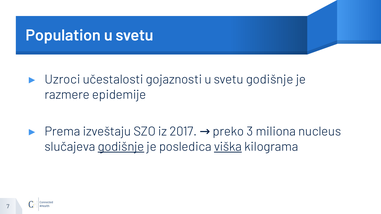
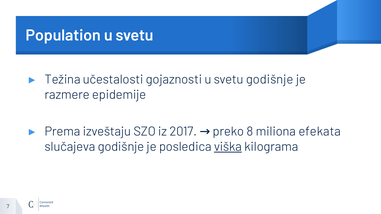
Uzroci: Uzroci -> Težina (63, 80)
3: 3 -> 8 (250, 132)
nucleus: nucleus -> efekata (320, 132)
godišnje underline: present -> none (121, 147)
